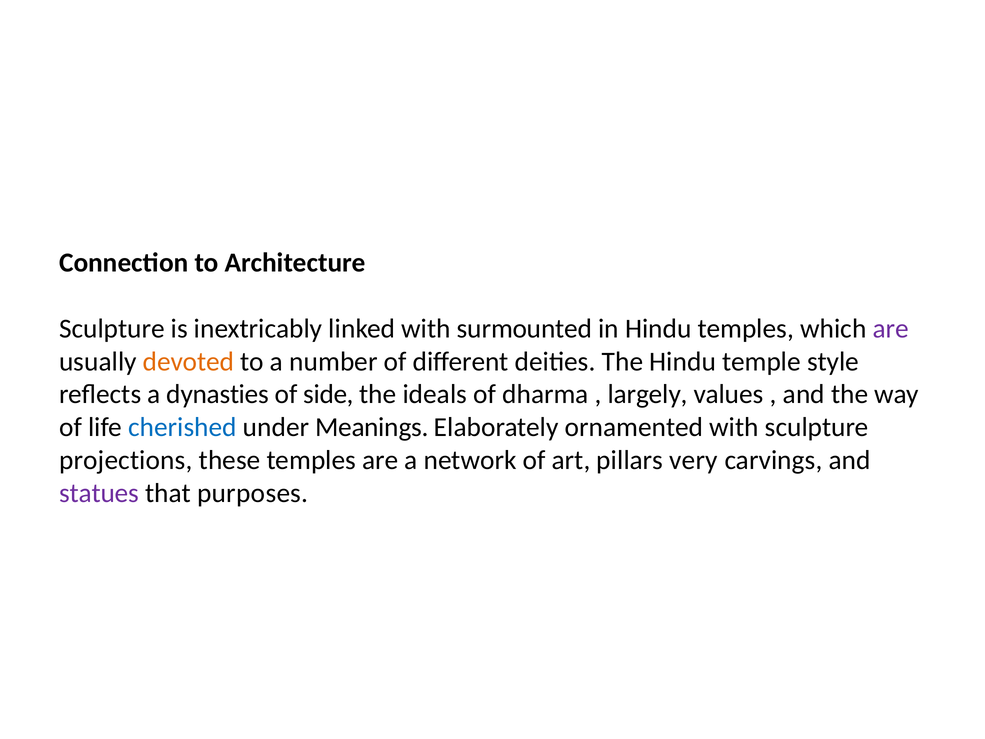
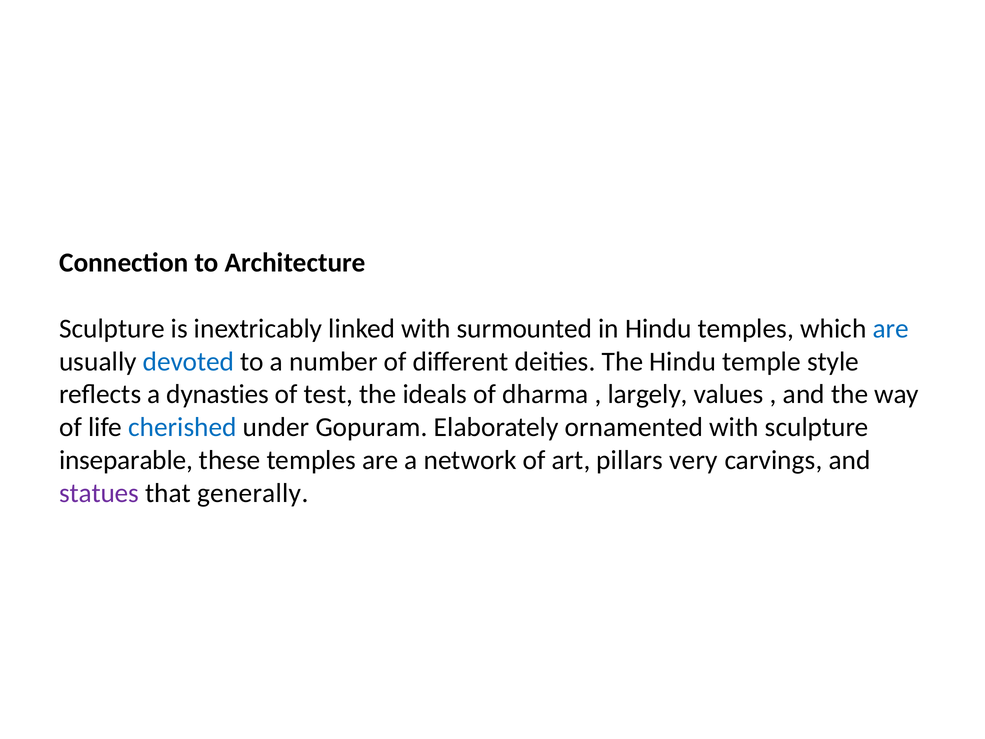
are colour: purple -> blue (891, 329)
devoted colour: orange -> blue (189, 361)
side: side -> test (328, 394)
Meanings: Meanings -> Gopuram (372, 427)
projections: projections -> inseparable (126, 460)
purposes: purposes -> generally (253, 493)
